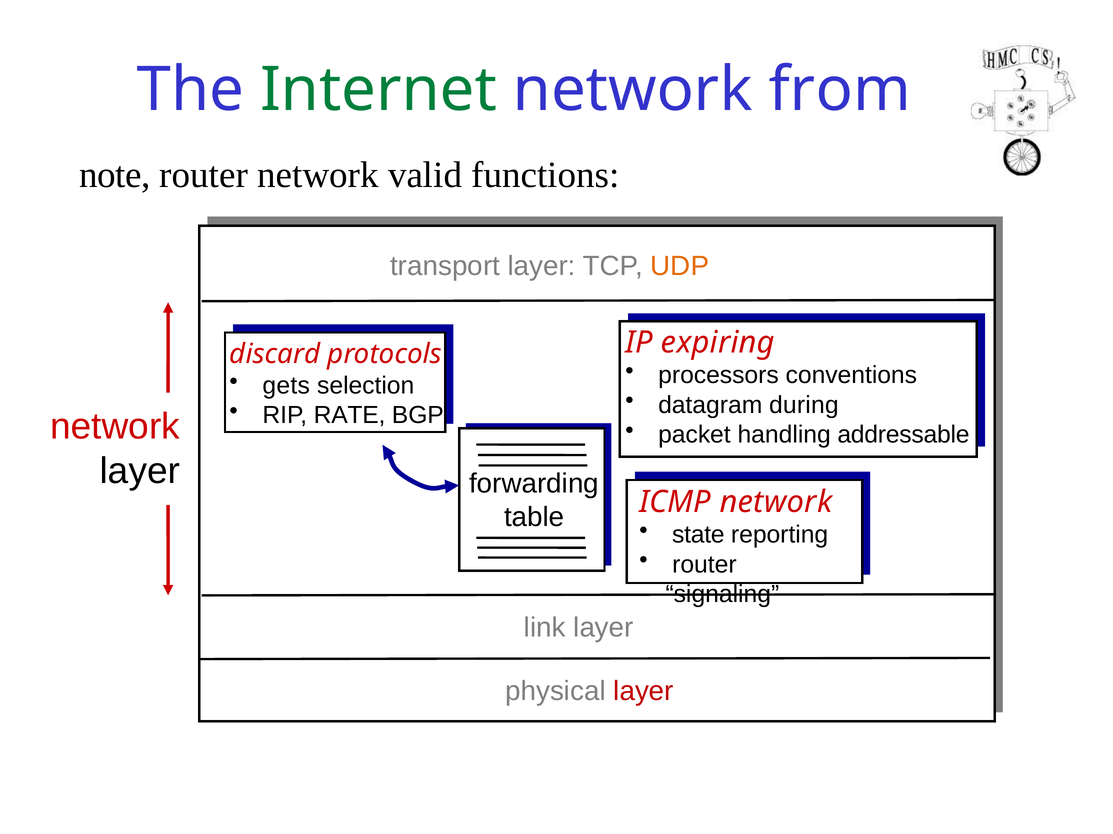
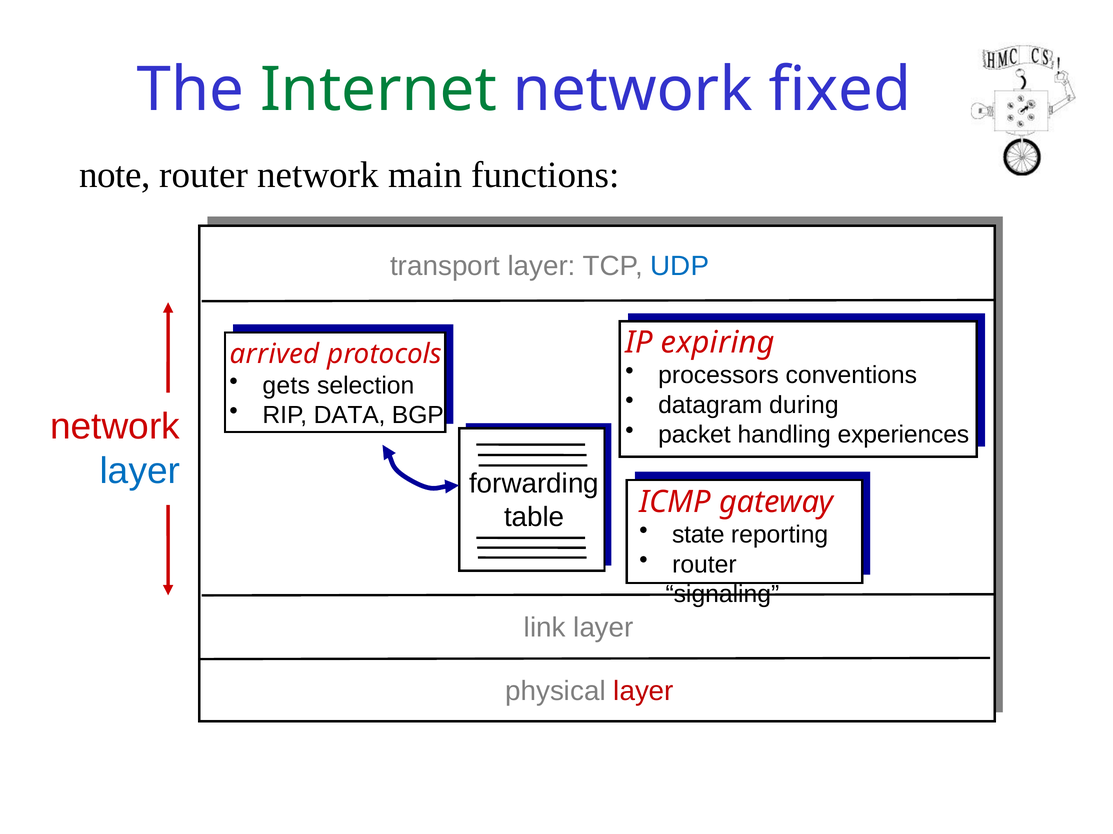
from: from -> fixed (840, 90)
valid: valid -> main (425, 175)
UDP colour: orange -> blue (680, 266)
discard: discard -> arrived (275, 355)
RATE: RATE -> DATA (350, 415)
addressable: addressable -> experiences (903, 435)
layer colour: black -> blue (140, 472)
ICMP network: network -> gateway (776, 502)
